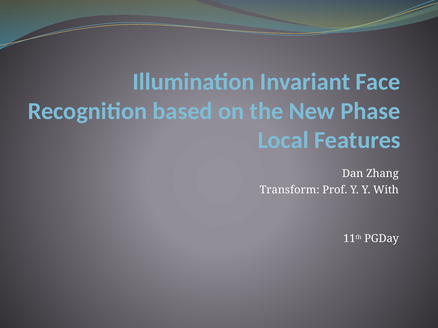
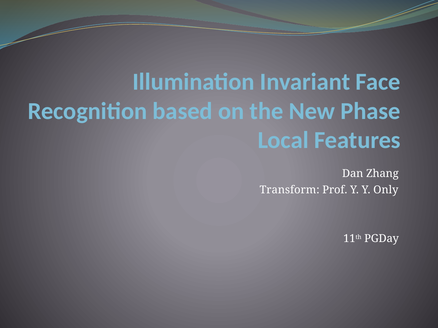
With: With -> Only (386, 190)
